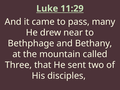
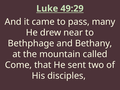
11:29: 11:29 -> 49:29 (72, 9)
Three: Three -> Come (18, 65)
